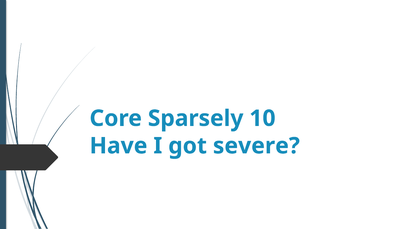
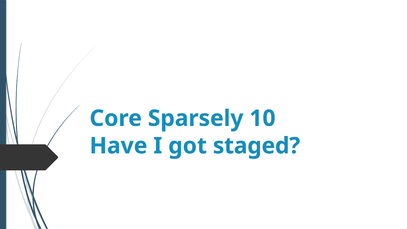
severe: severe -> staged (256, 146)
